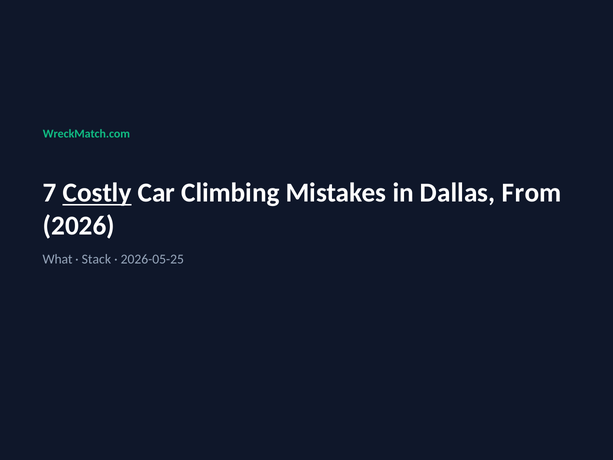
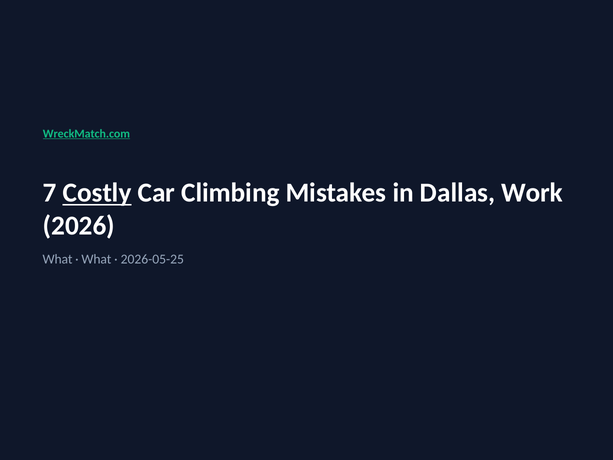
WreckMatch.com underline: none -> present (86, 134)
From: From -> Work (532, 193)
Stack: Stack -> What (96, 259)
